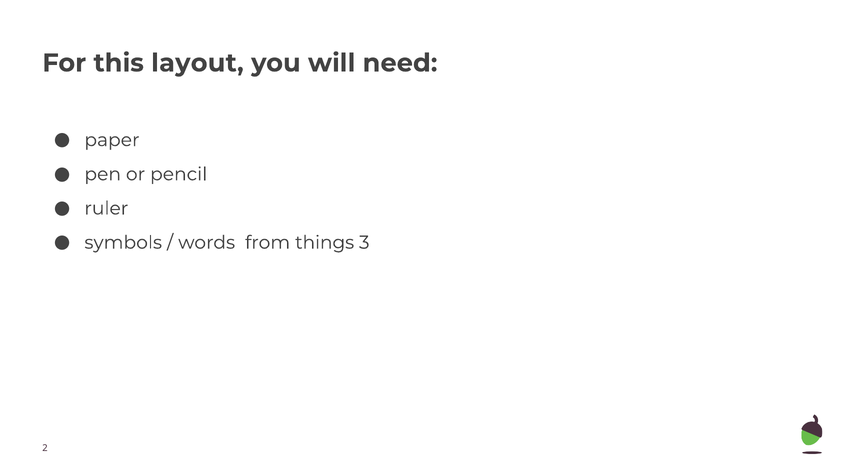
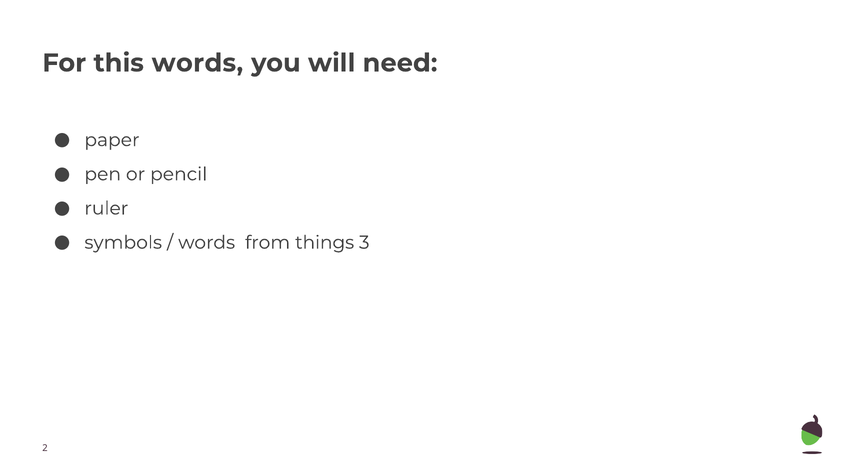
this layout: layout -> words (197, 63)
